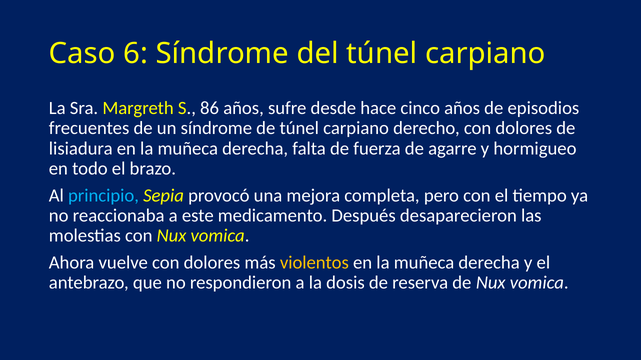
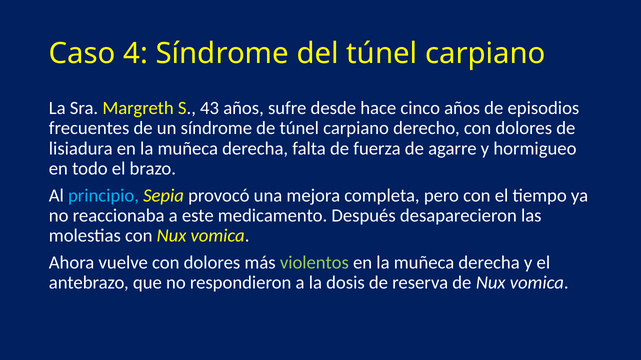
6: 6 -> 4 (136, 54)
86: 86 -> 43 (210, 108)
violentos colour: yellow -> light green (314, 263)
